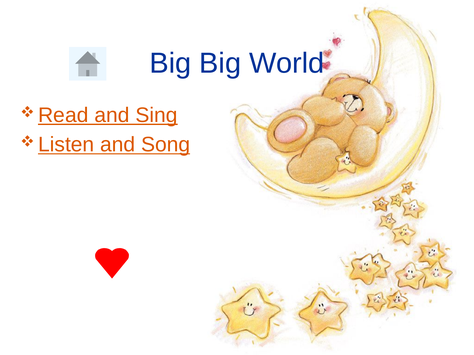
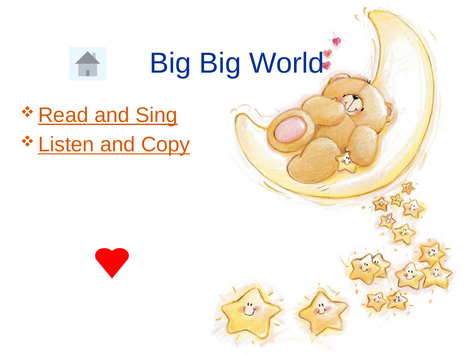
Song: Song -> Copy (166, 145)
